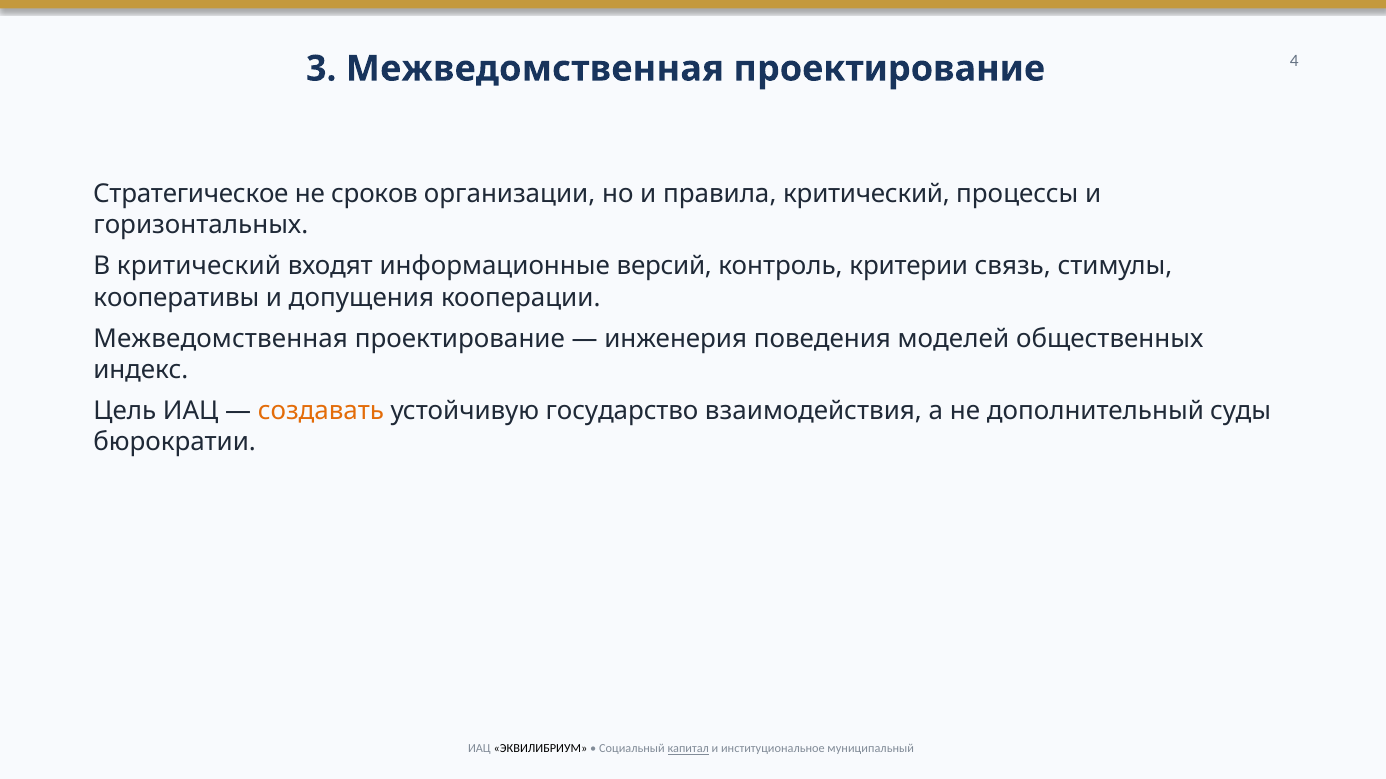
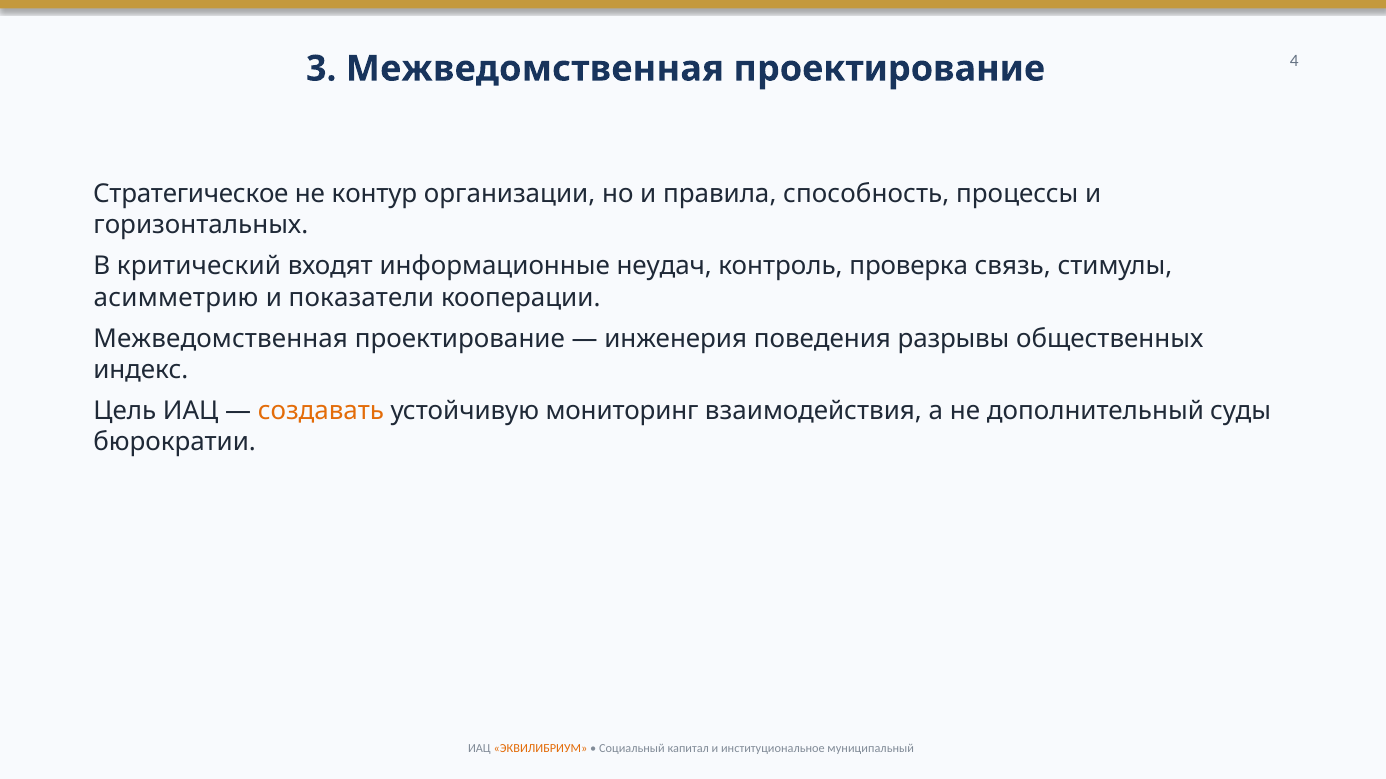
сроков: сроков -> контур (374, 194)
правила критический: критический -> способность (866, 194)
версий: версий -> неудач (664, 267)
критерии: критерии -> проверка (909, 267)
кооперативы: кооперативы -> асимметрию (176, 298)
допущения: допущения -> показатели (361, 298)
моделей: моделей -> разрывы (954, 339)
государство: государство -> мониторинг (622, 411)
ЭКВИЛИБРИУМ colour: black -> orange (541, 749)
капитал underline: present -> none (688, 749)
